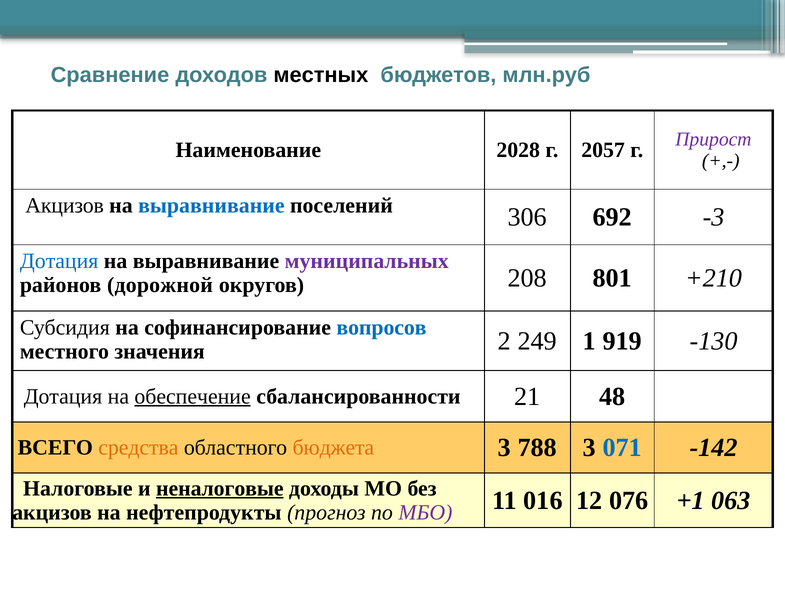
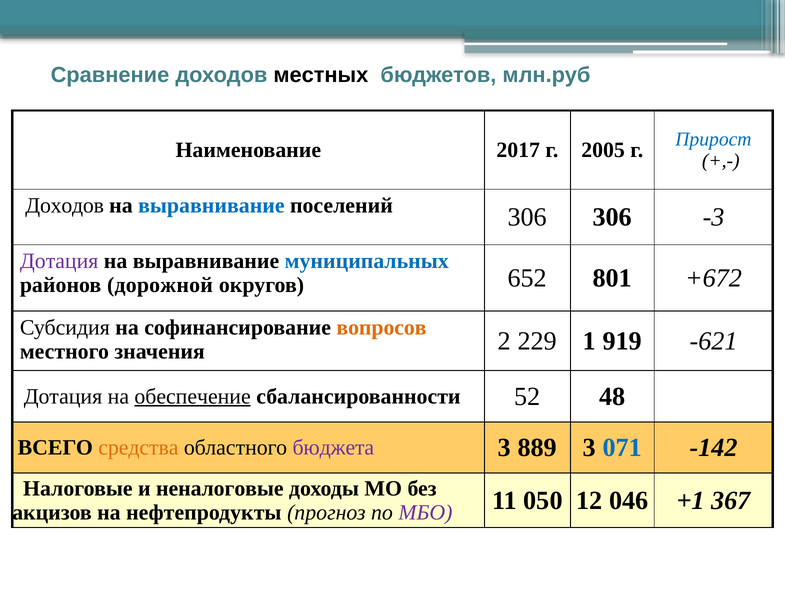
Прирост colour: purple -> blue (713, 139)
2028: 2028 -> 2017 (518, 150)
2057: 2057 -> 2005 (603, 150)
Акцизов: Акцизов -> Доходов (65, 205)
306 692: 692 -> 306 (612, 217)
Дотация colour: blue -> purple (59, 261)
муниципальных colour: purple -> blue (367, 261)
208: 208 -> 652 (527, 278)
+210: +210 -> +672 (714, 278)
вопросов colour: blue -> orange (381, 327)
249: 249 -> 229 (537, 341)
-130: -130 -> -621 (714, 341)
21: 21 -> 52 (527, 396)
бюджета colour: orange -> purple (333, 447)
788: 788 -> 889 (537, 447)
неналоговые underline: present -> none (220, 488)
016: 016 -> 050 (543, 500)
076: 076 -> 046 (629, 500)
063: 063 -> 367 (731, 500)
